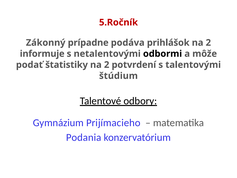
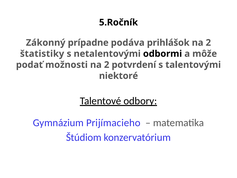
5.Ročník colour: red -> black (118, 22)
informuje: informuje -> štatistiky (42, 54)
štatistiky: štatistiky -> možnosti (67, 65)
štúdium: štúdium -> niektoré (119, 76)
Podania: Podania -> Štúdiom (84, 137)
